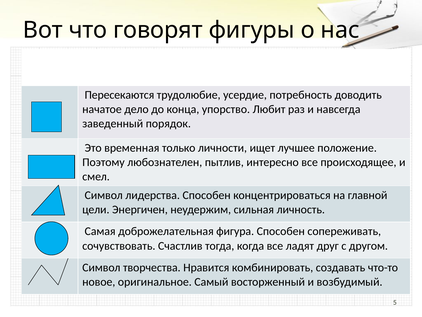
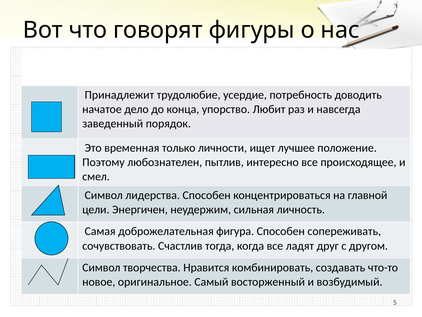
Пересекаются: Пересекаются -> Принадлежит (119, 95)
